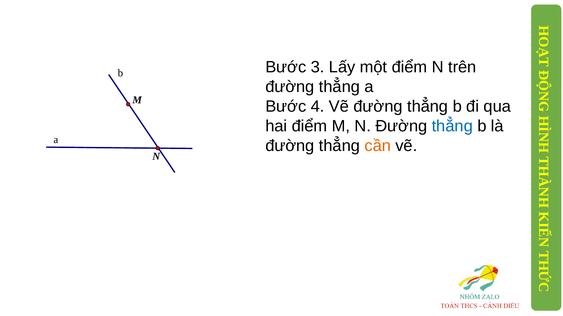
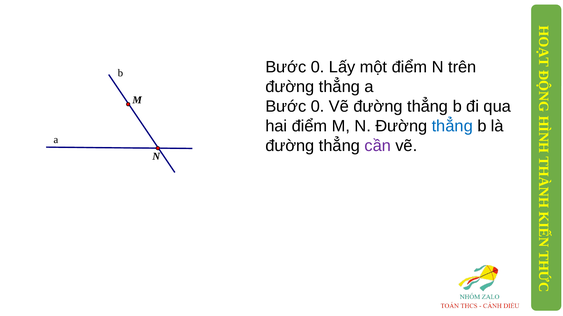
3: 3 -> 0 (318, 67)
4: 4 -> 0 (318, 107)
cần colour: orange -> purple (378, 146)
